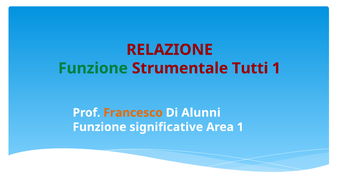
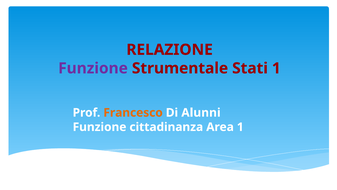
Funzione colour: green -> purple (93, 68)
Tutti: Tutti -> Stati (250, 68)
significative: significative -> cittadinanza (166, 127)
